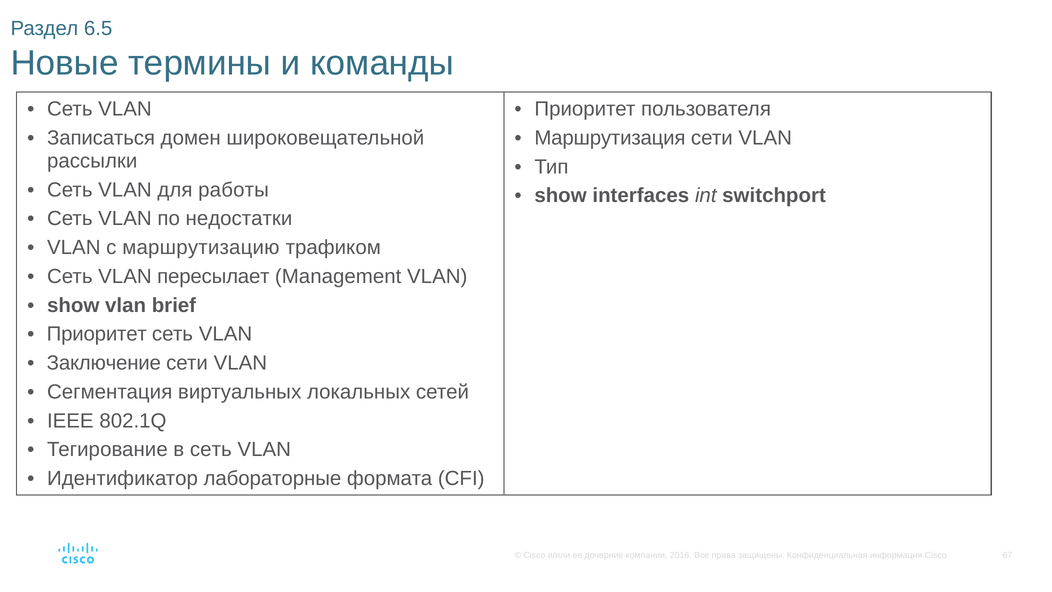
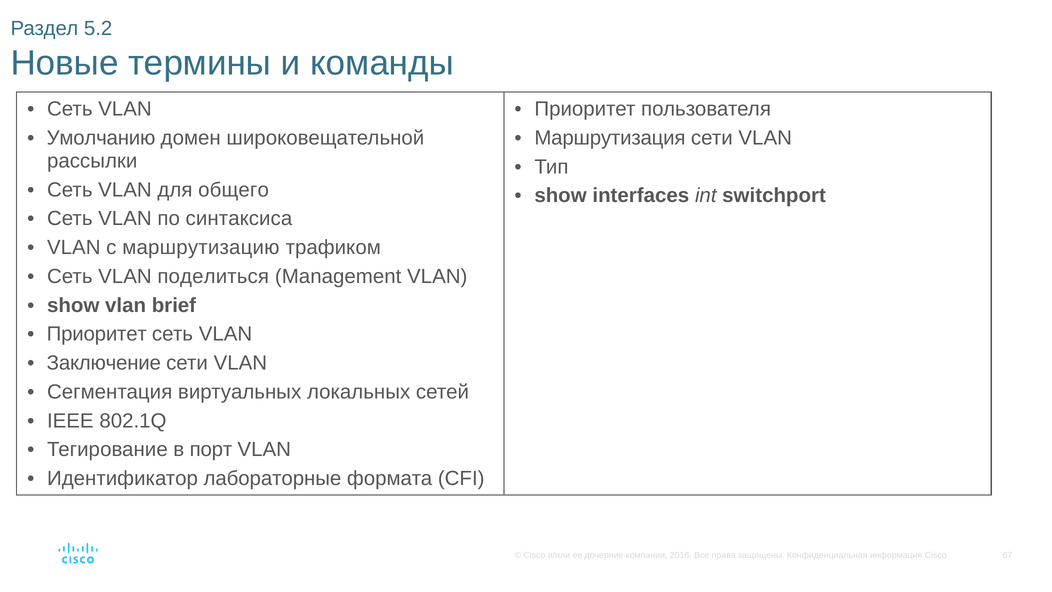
6.5: 6.5 -> 5.2 (98, 29)
Записаться: Записаться -> Умолчанию (101, 138)
работы: работы -> общего (234, 190)
недостатки: недостатки -> синтаксиса (239, 219)
пересылает: пересылает -> поделиться (213, 276)
в сеть: сеть -> порт (211, 450)
